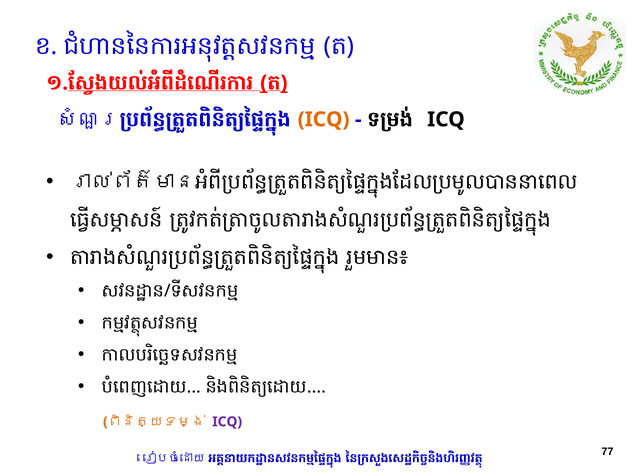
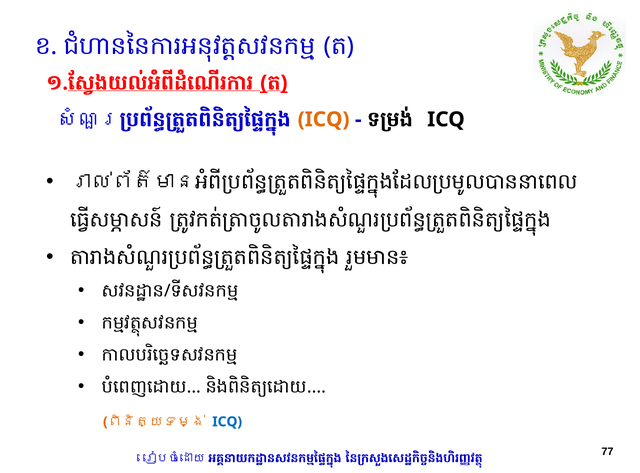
ICQ colour: purple -> blue (227, 422)
